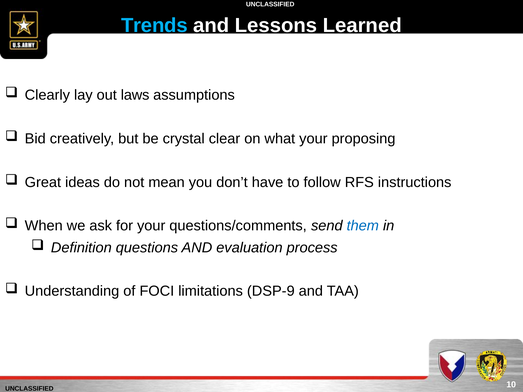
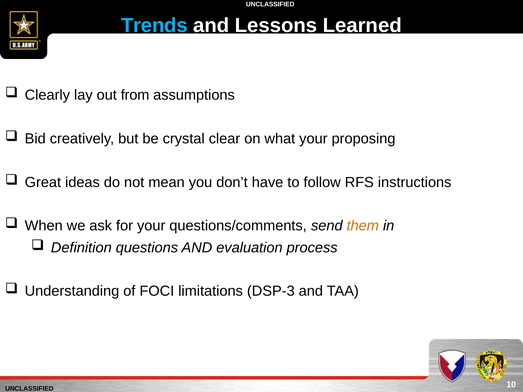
laws: laws -> from (135, 95)
them colour: blue -> orange (363, 226)
DSP-9: DSP-9 -> DSP-3 (271, 291)
